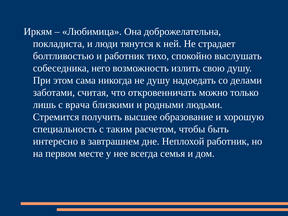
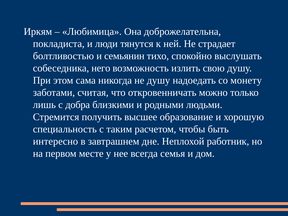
и работник: работник -> семьянин (124, 56)
делами: делами -> монету (246, 80)
врача: врача -> добра (78, 105)
